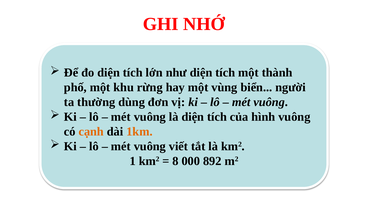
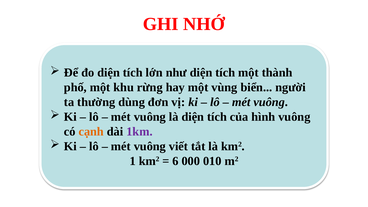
1km colour: orange -> purple (139, 132)
8: 8 -> 6 (175, 161)
892: 892 -> 010 (212, 161)
